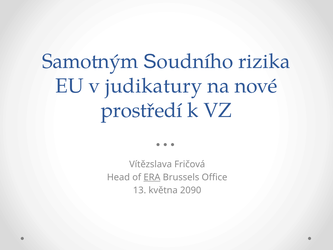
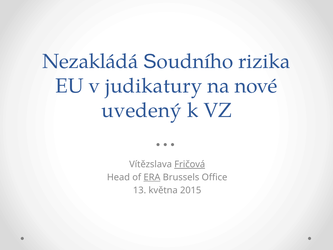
Samotným: Samotným -> Nezakládá (90, 61)
prostředí: prostředí -> uvedený (141, 110)
Fričová underline: none -> present (190, 164)
2090: 2090 -> 2015 (191, 190)
